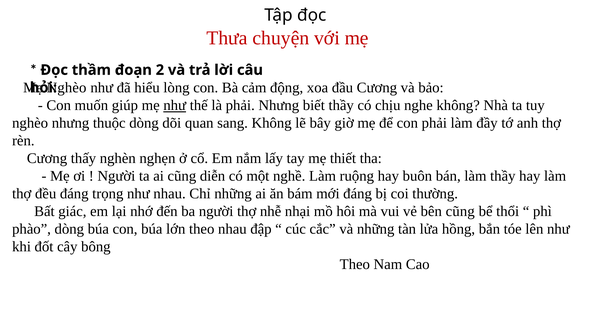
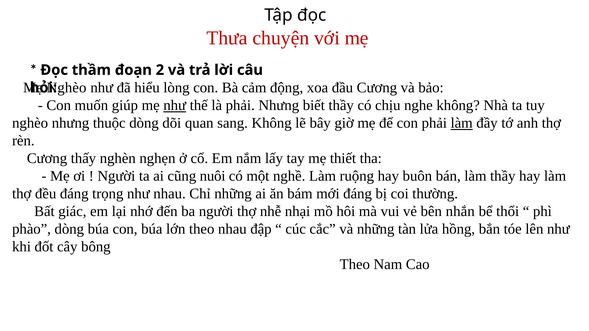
làm underline: none -> present (462, 123)
diễn: diễn -> nuôi (213, 176)
bên cũng: cũng -> nhắn (460, 212)
